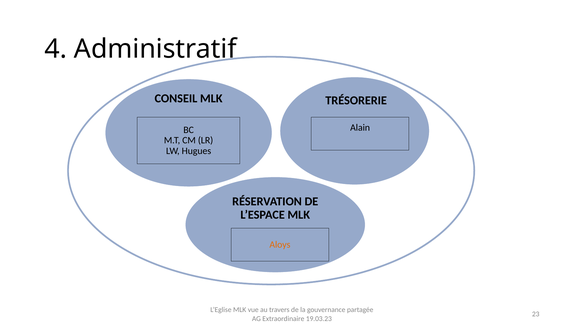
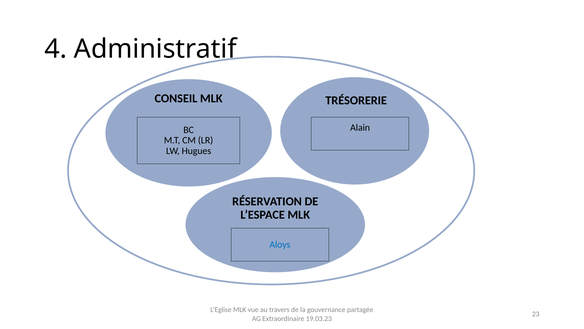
Aloys colour: orange -> blue (280, 244)
